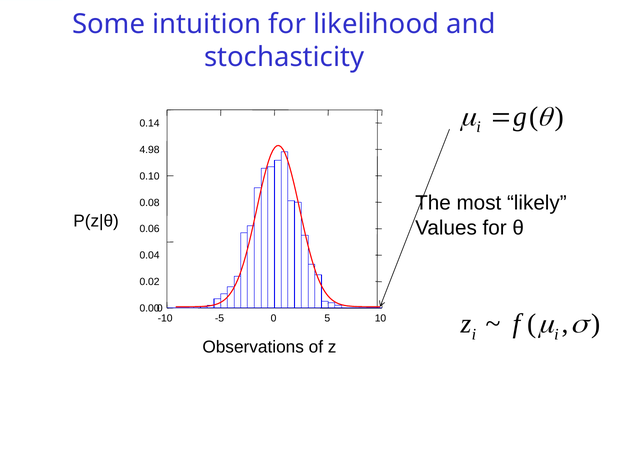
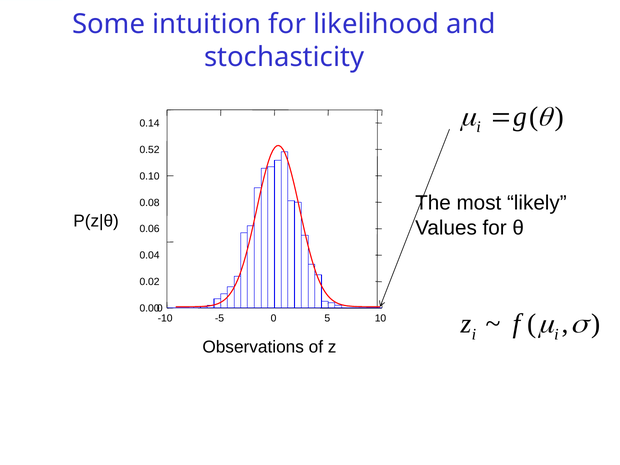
4.98: 4.98 -> 0.52 (150, 150)
